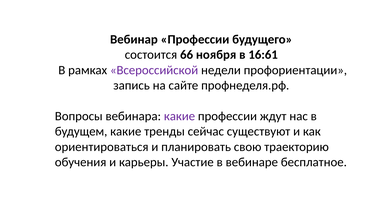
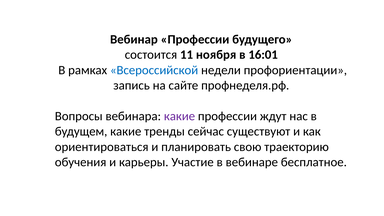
66: 66 -> 11 (187, 55)
16:61: 16:61 -> 16:01 (263, 55)
Всероссийской colour: purple -> blue (154, 70)
